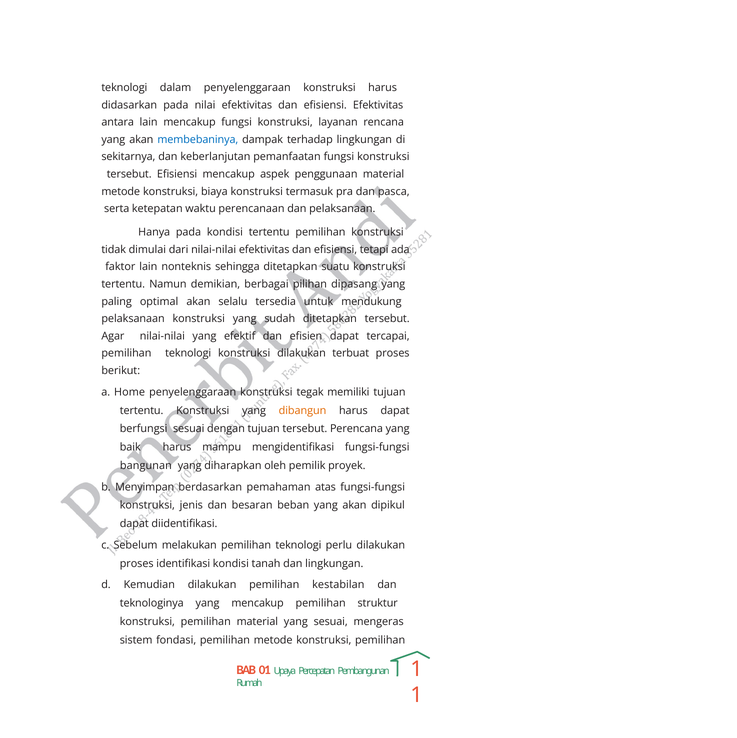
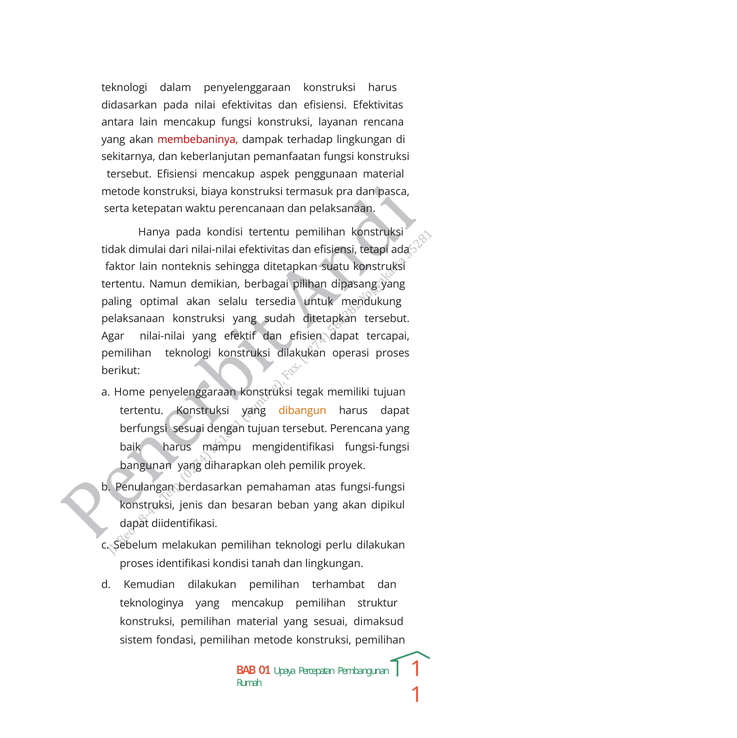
membebaninya colour: blue -> red (198, 139)
terbuat: terbuat -> operasi (351, 353)
Menyimpan: Menyimpan -> Penulangan (145, 487)
kestabilan: kestabilan -> terhambat (338, 585)
mengeras: mengeras -> dimaksud (379, 621)
